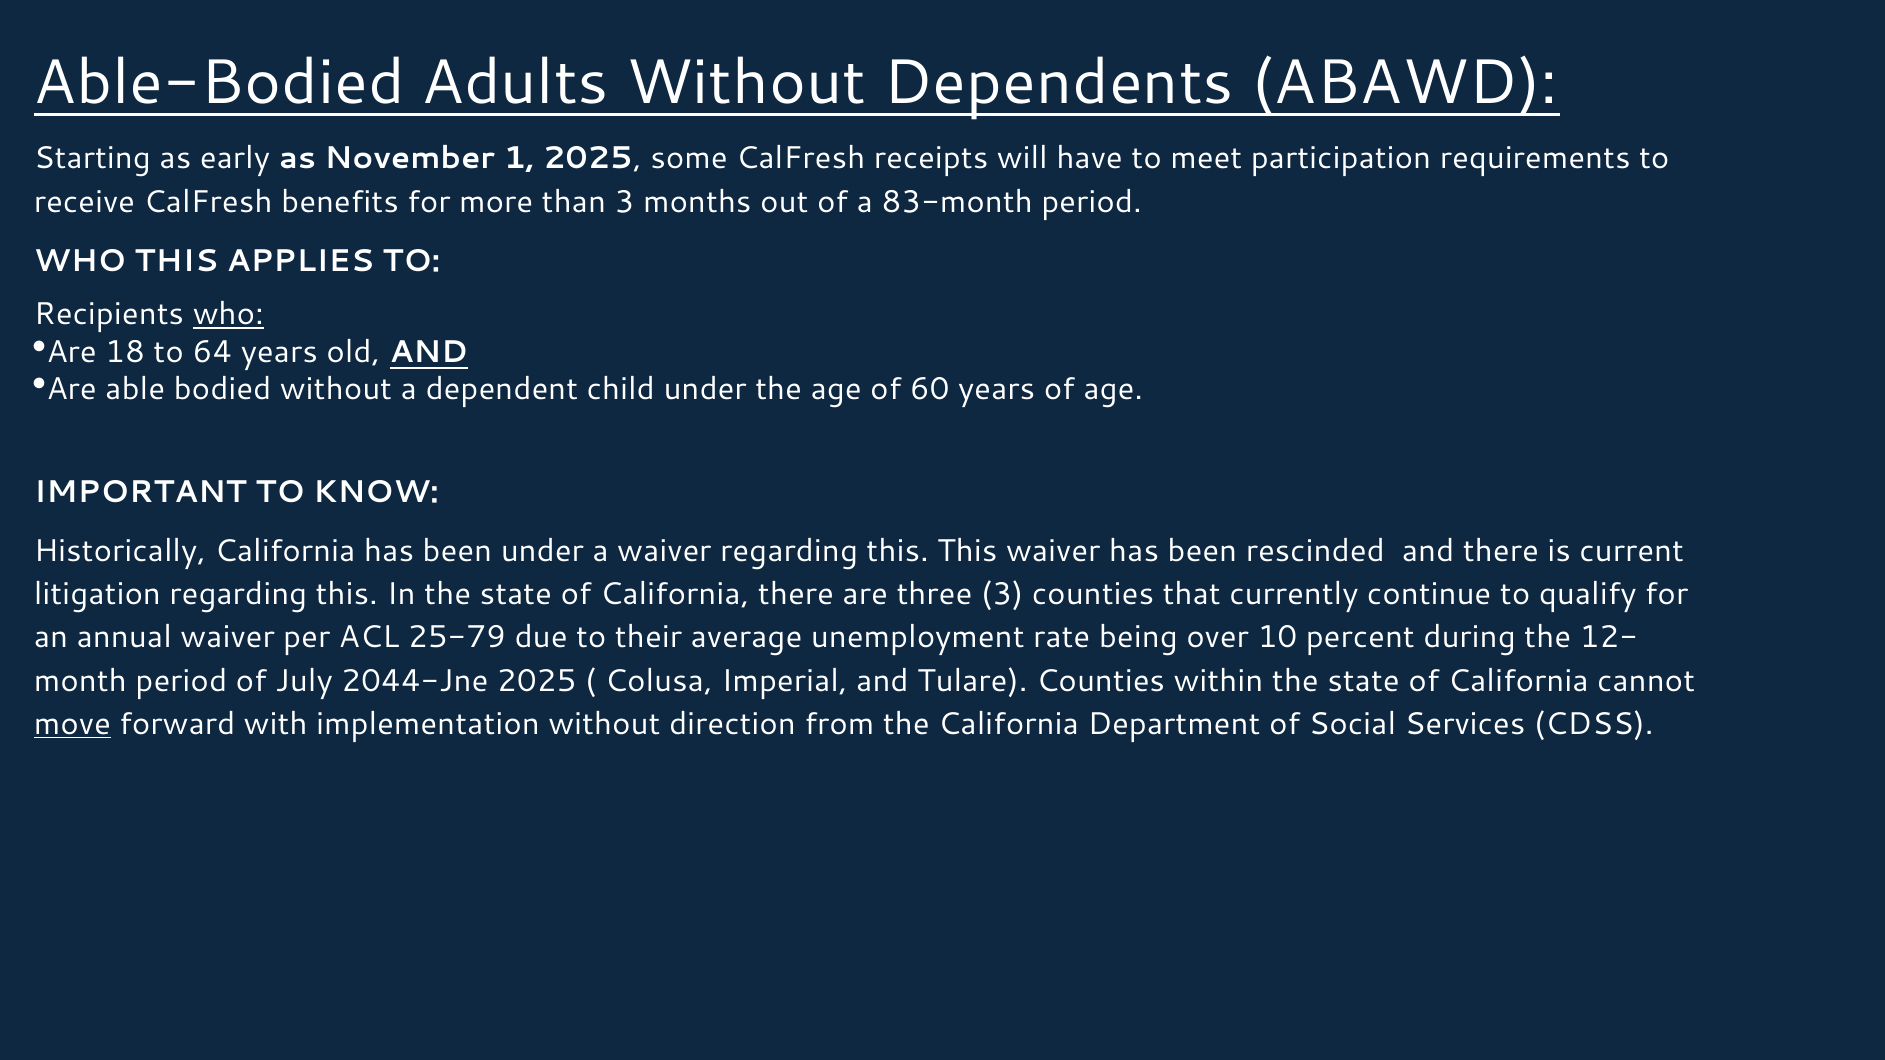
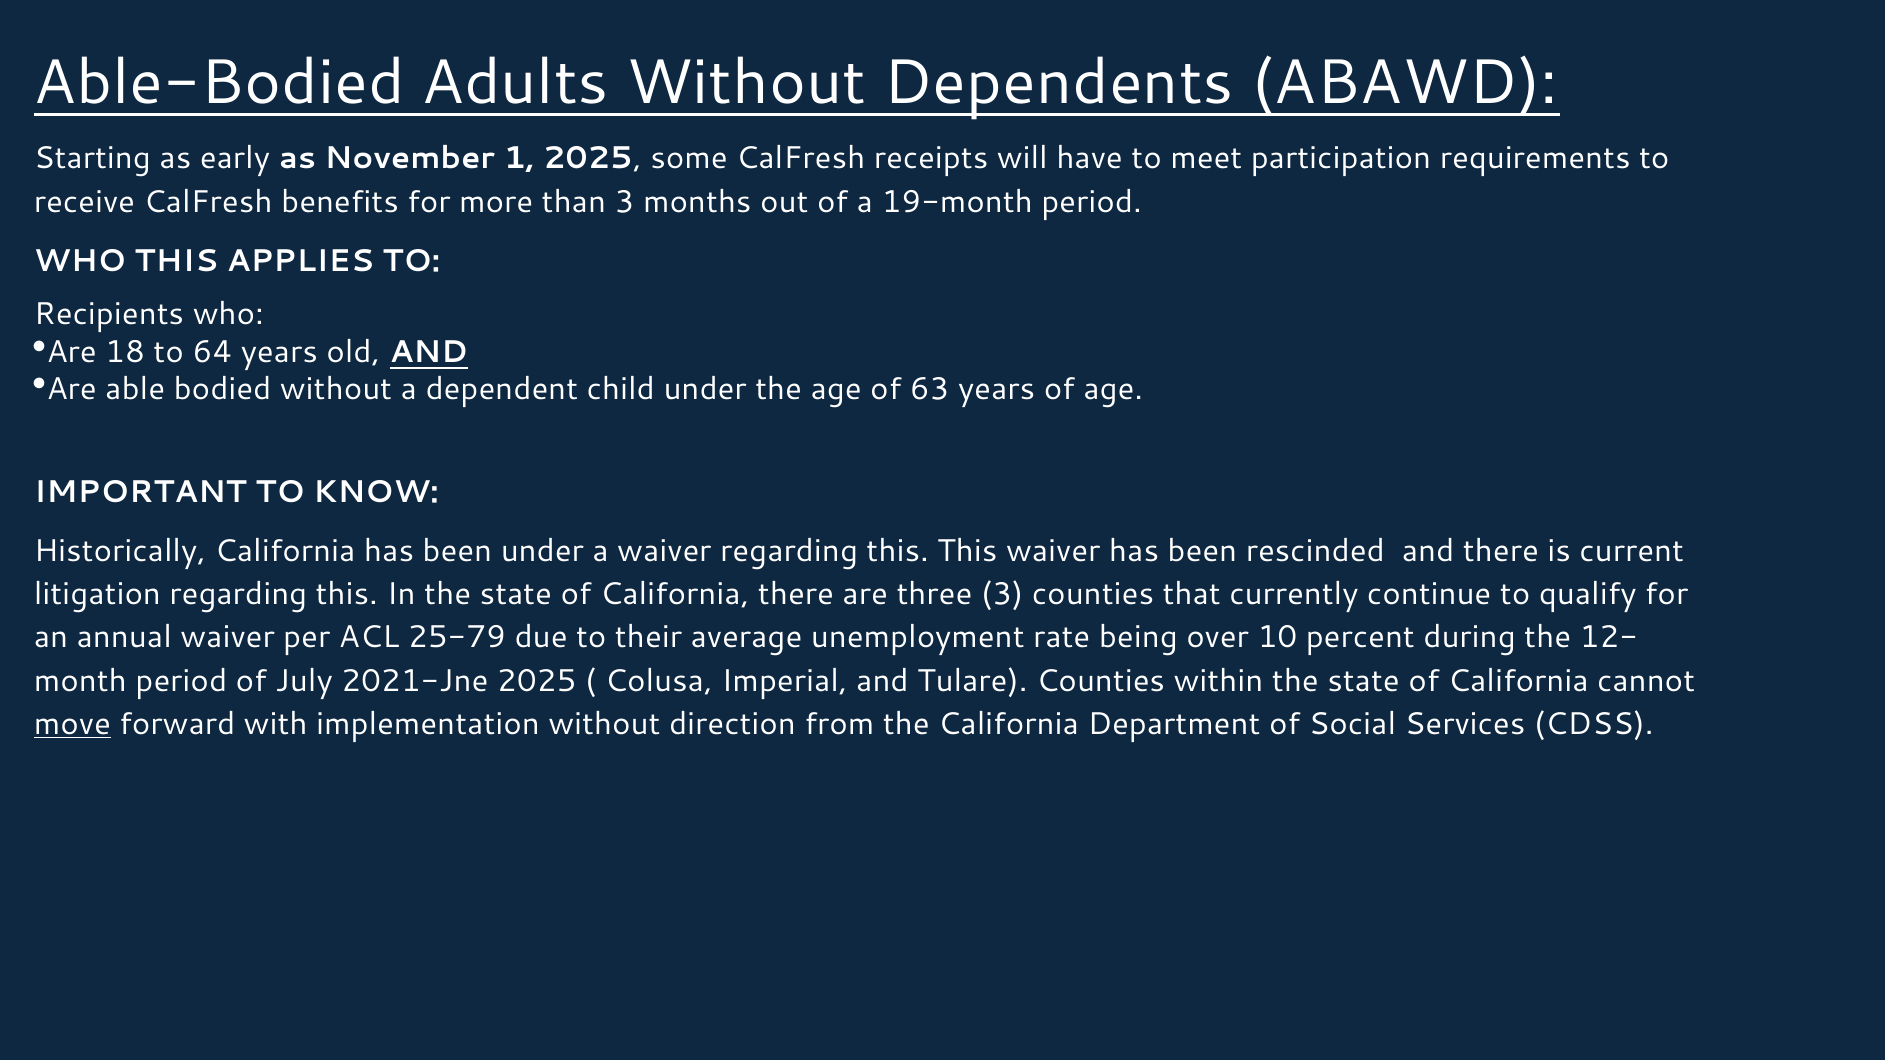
83-month: 83-month -> 19-month (957, 202)
who underline: present -> none (228, 314)
60: 60 -> 63 (930, 390)
2044-Jne: 2044-Jne -> 2021-Jne (415, 681)
